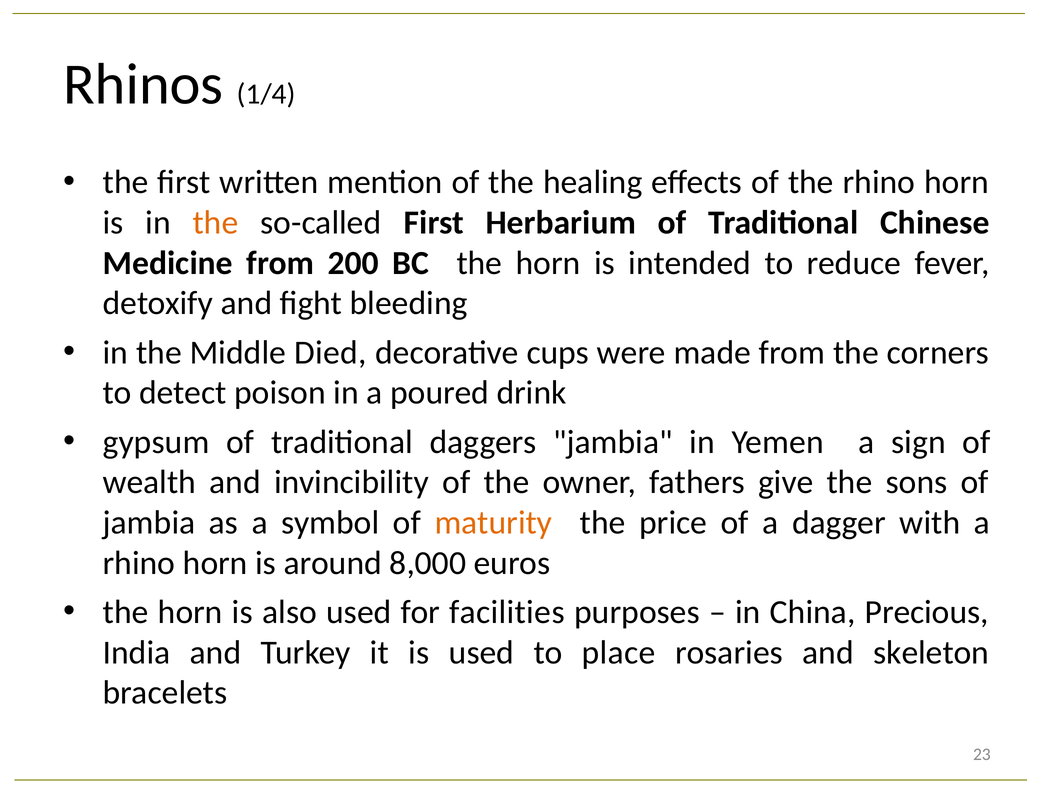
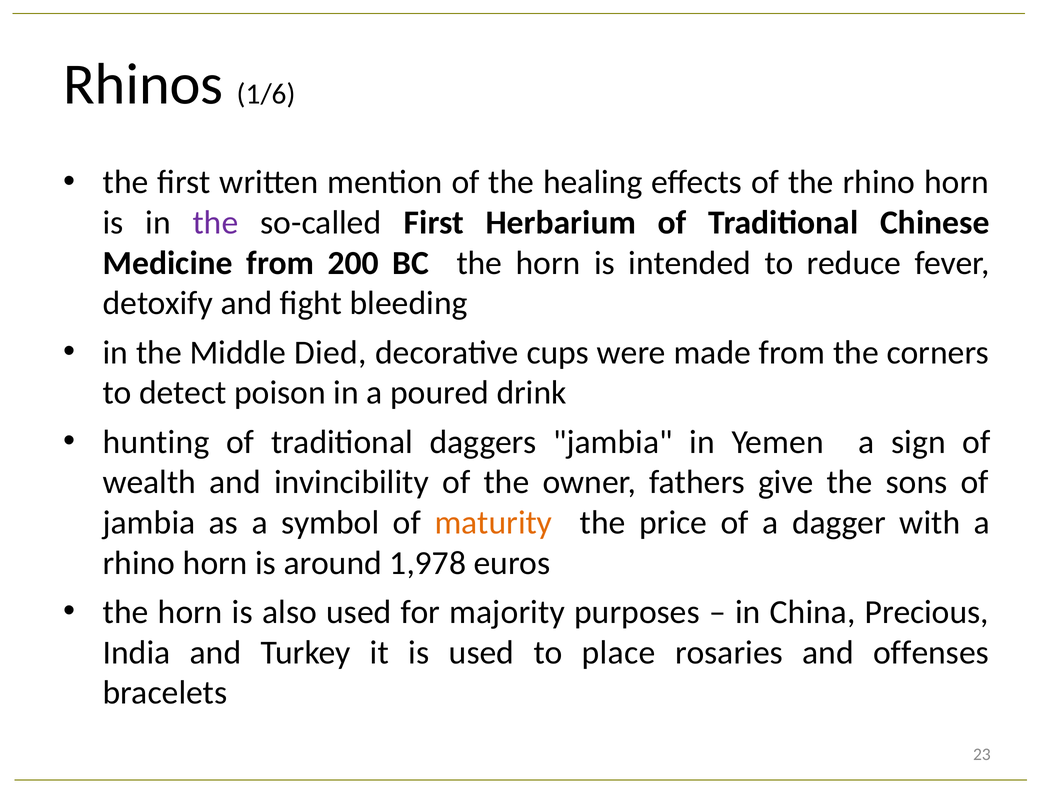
1/4: 1/4 -> 1/6 (266, 94)
the colour: orange -> purple (215, 223)
gypsum: gypsum -> hunting (156, 442)
8,000: 8,000 -> 1,978 (428, 563)
facilities: facilities -> majority (507, 612)
skeleton: skeleton -> offenses (931, 653)
